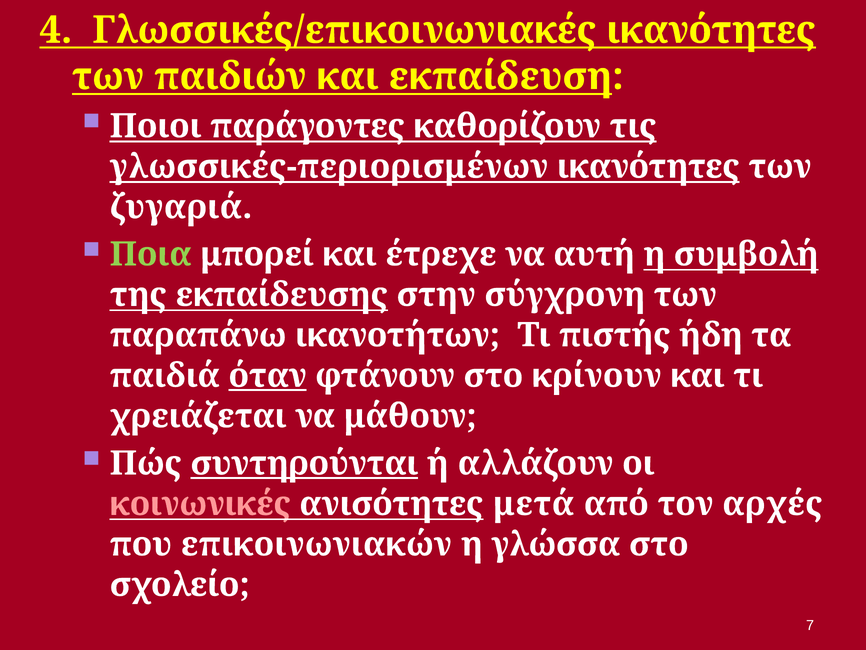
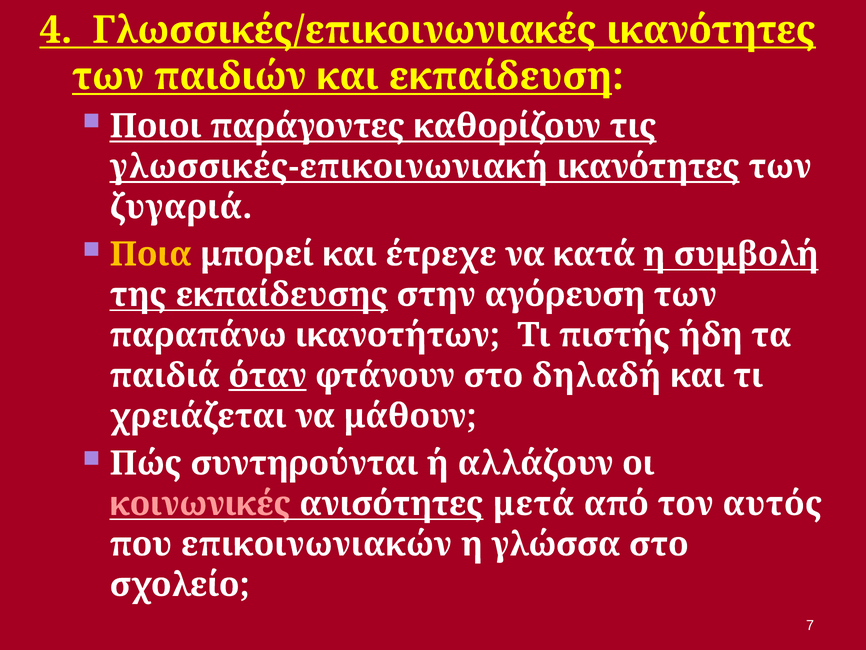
γλωσσικές-περιορισμένων: γλωσσικές-περιορισμένων -> γλωσσικές-επικοινωνιακή (329, 166)
Ποια colour: light green -> yellow (151, 254)
αυτή: αυτή -> κατά (594, 254)
σύγχρονη: σύγχρονη -> αγόρευση (565, 295)
κρίνουν: κρίνουν -> δηλαδή (597, 375)
συντηρούνται underline: present -> none (304, 463)
αρχές: αρχές -> αυτός (772, 503)
